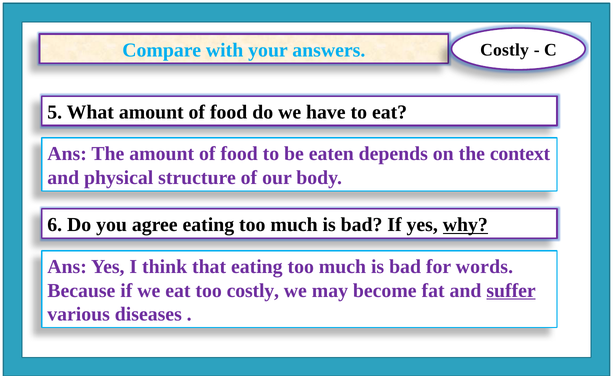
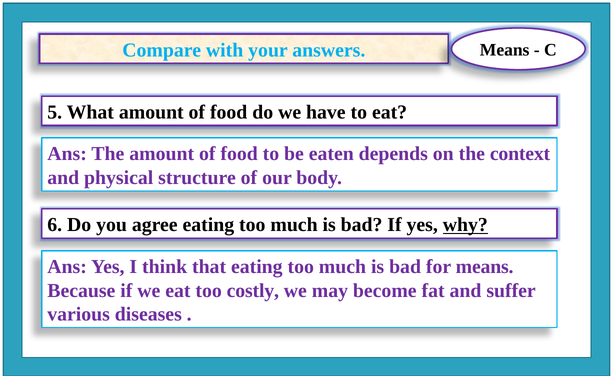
Costly: Costly -> Means (505, 50)
for words: words -> means (485, 267)
suffer underline: present -> none (511, 290)
